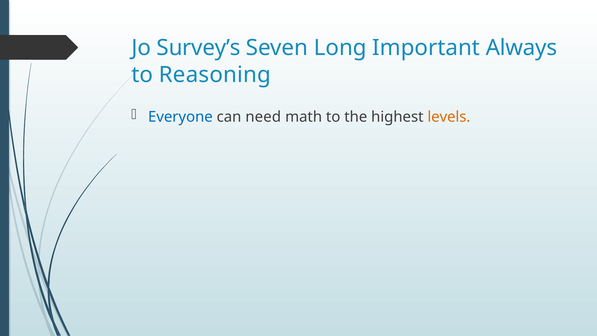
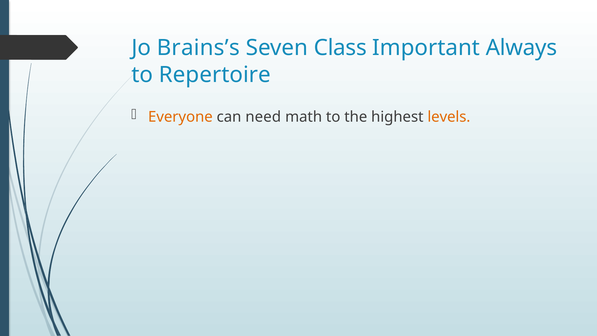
Survey’s: Survey’s -> Brains’s (198, 48)
Long: Long -> Class (340, 48)
Reasoning: Reasoning -> Repertoire (215, 75)
Everyone colour: blue -> orange (180, 117)
